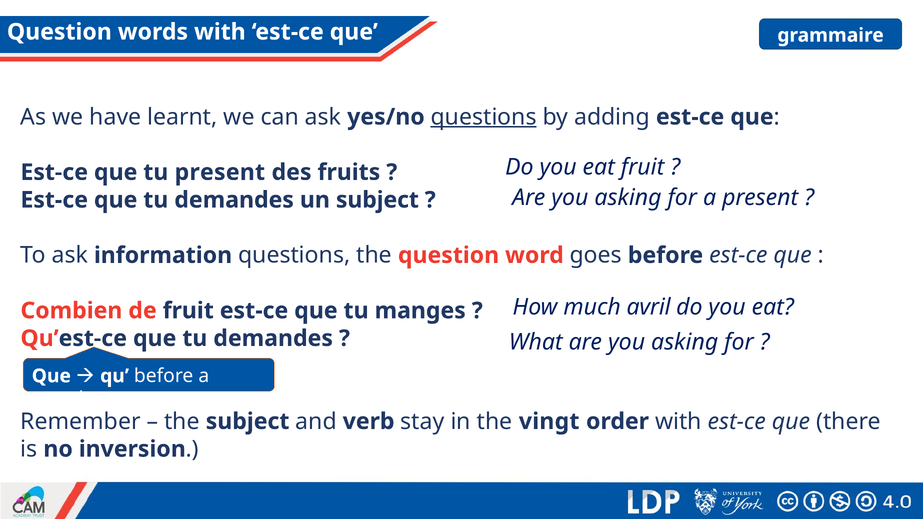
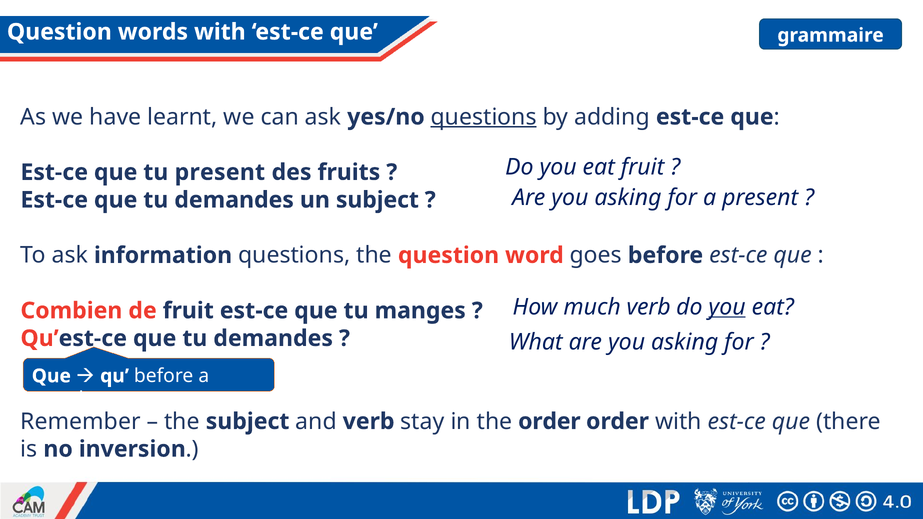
much avril: avril -> verb (649, 307)
you underline: none -> present (727, 307)
the vingt: vingt -> order (549, 422)
